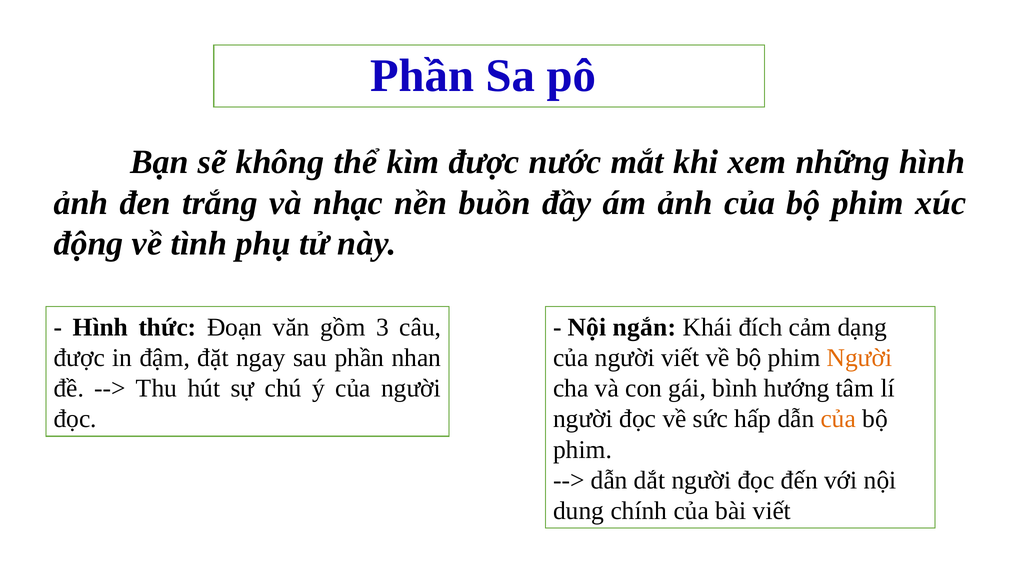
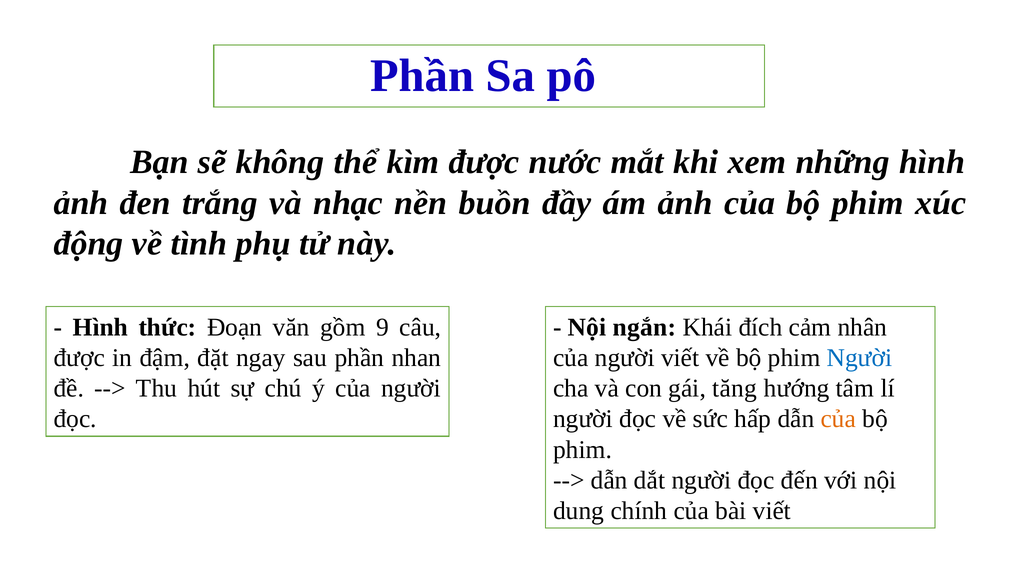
3: 3 -> 9 (382, 327)
dạng: dạng -> nhân (863, 327)
Người colour: orange -> blue (859, 358)
bình: bình -> tăng (735, 388)
